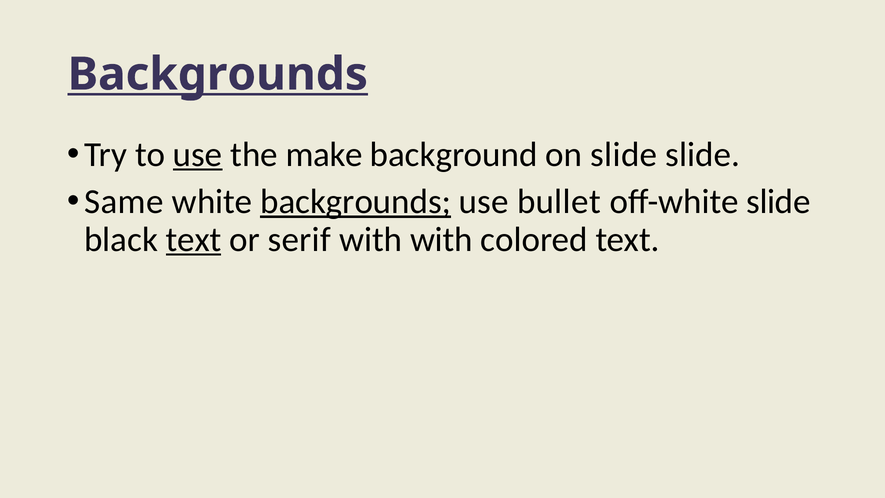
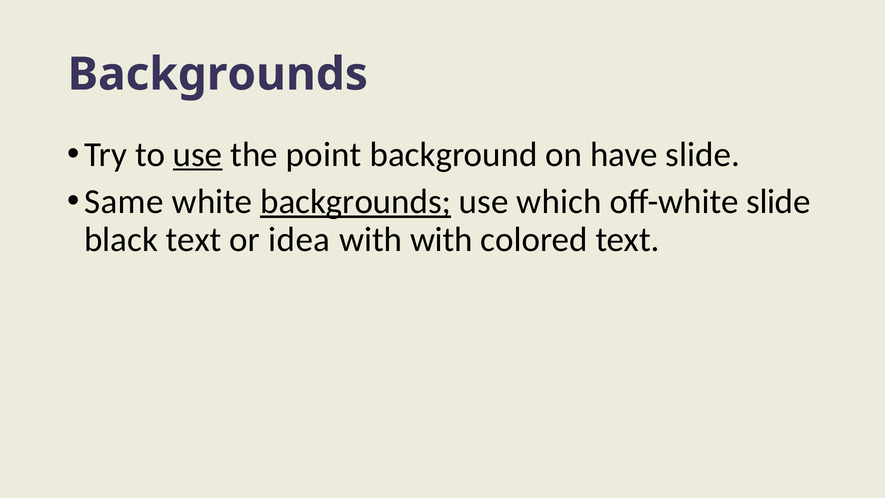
Backgrounds underline: present -> none (218, 74)
make: make -> point (324, 155)
on slide: slide -> have (624, 155)
bullet: bullet -> which (559, 202)
text underline: present -> none (194, 240)
serif: serif -> idea (299, 240)
